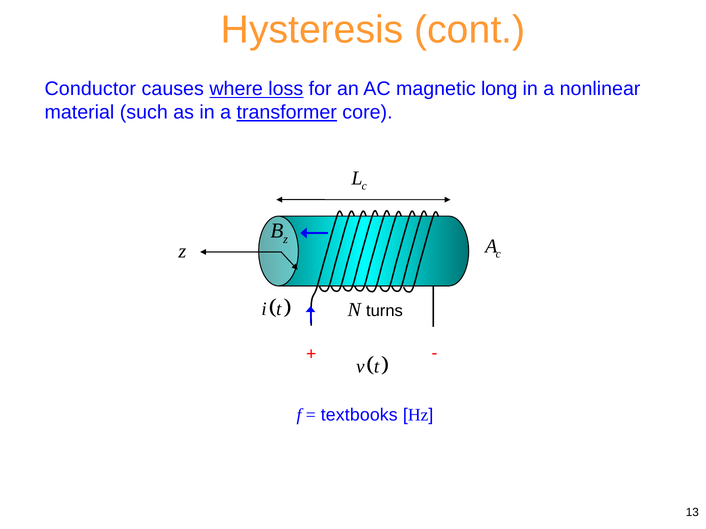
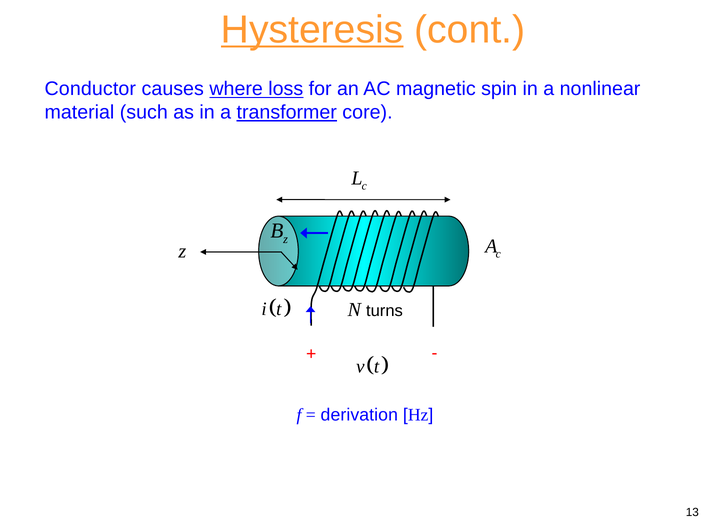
Hysteresis underline: none -> present (312, 30)
long: long -> spin (499, 89)
textbooks: textbooks -> derivation (359, 415)
